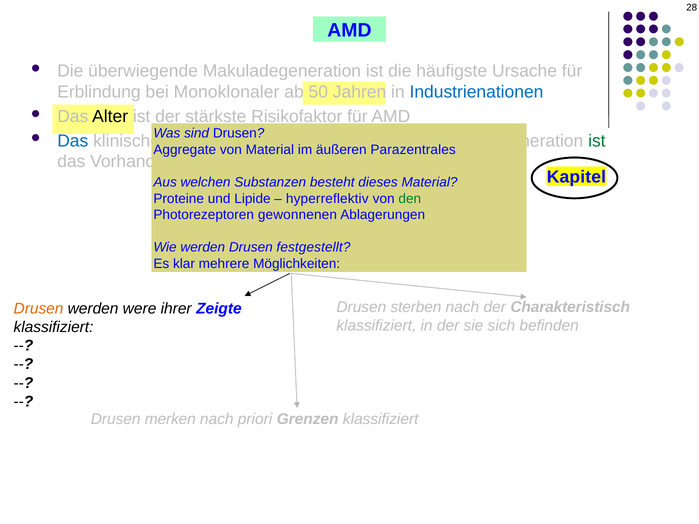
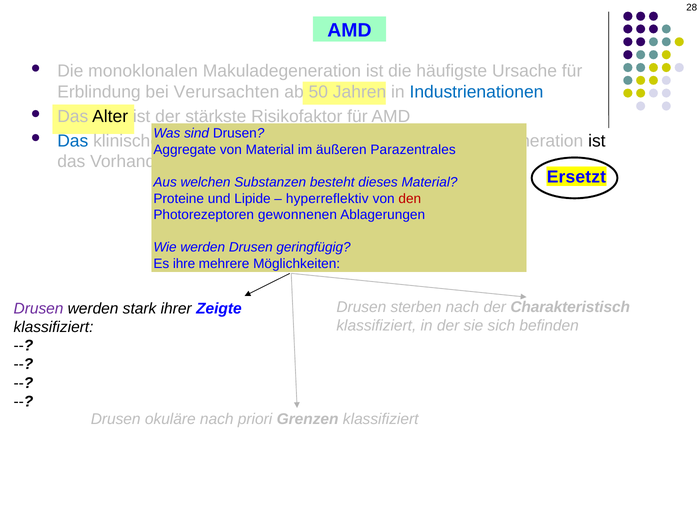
überwiegende: überwiegende -> monoklonalen (143, 71)
Monoklonaler: Monoklonaler -> Verursachten (226, 92)
ist colour: green -> black (597, 141)
Kapitel: Kapitel -> Ersetzt (576, 177)
den colour: green -> red (410, 199)
festgestellt: festgestellt -> geringfügig (314, 248)
klar: klar -> ihre (184, 264)
Drusen colour: orange -> purple (39, 309)
were: were -> stark (140, 309)
merken: merken -> okuläre (170, 420)
